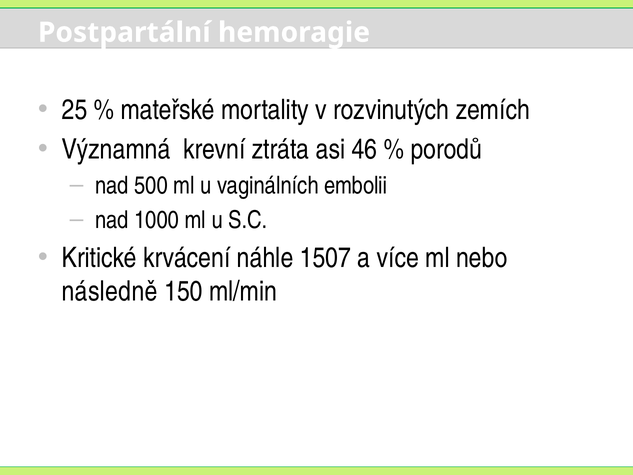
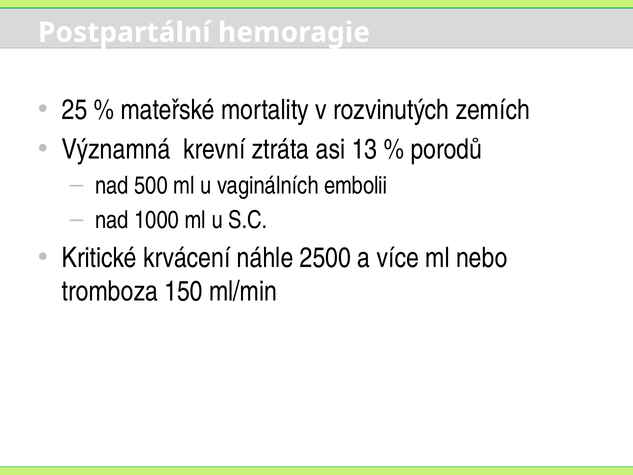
46: 46 -> 13 (364, 149)
1507: 1507 -> 2500 (325, 258)
následně: následně -> tromboza (110, 291)
